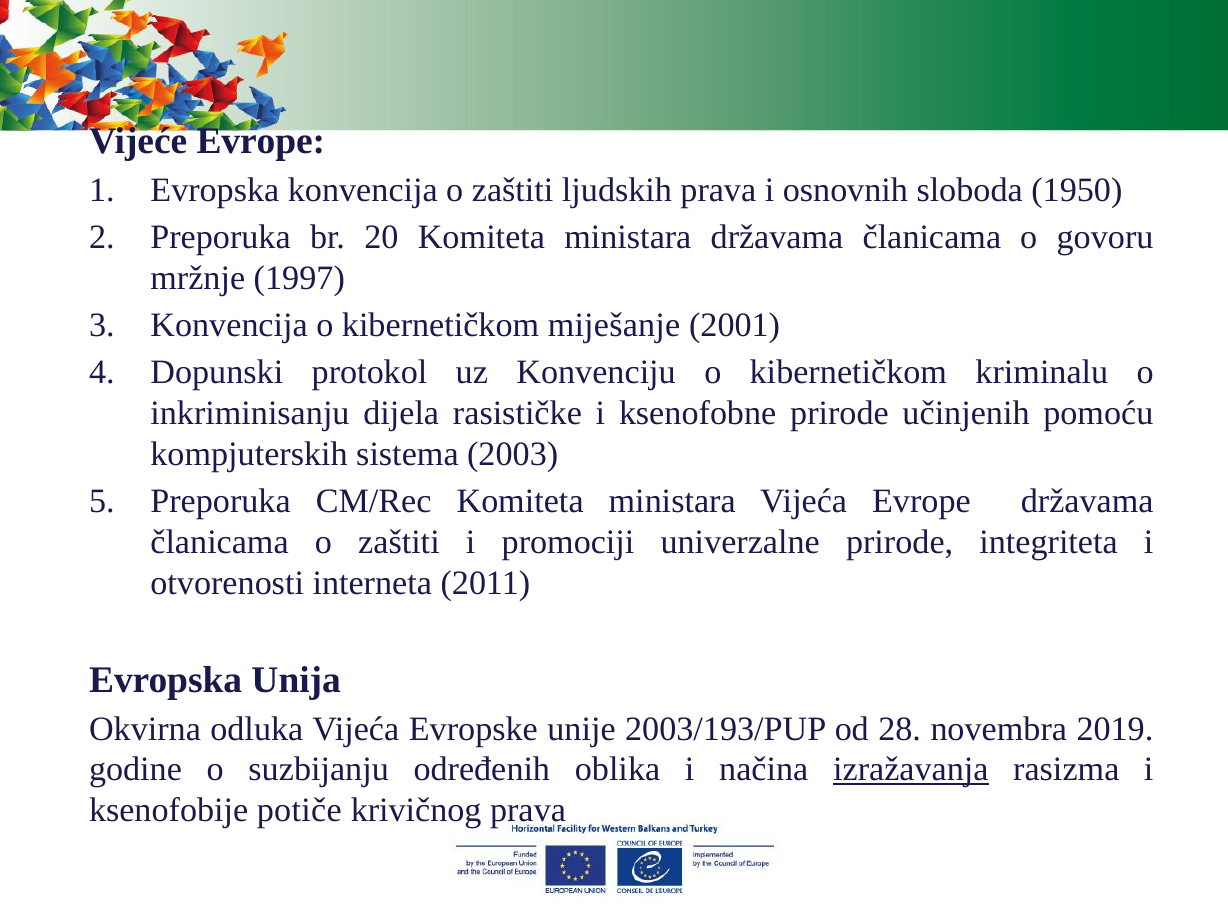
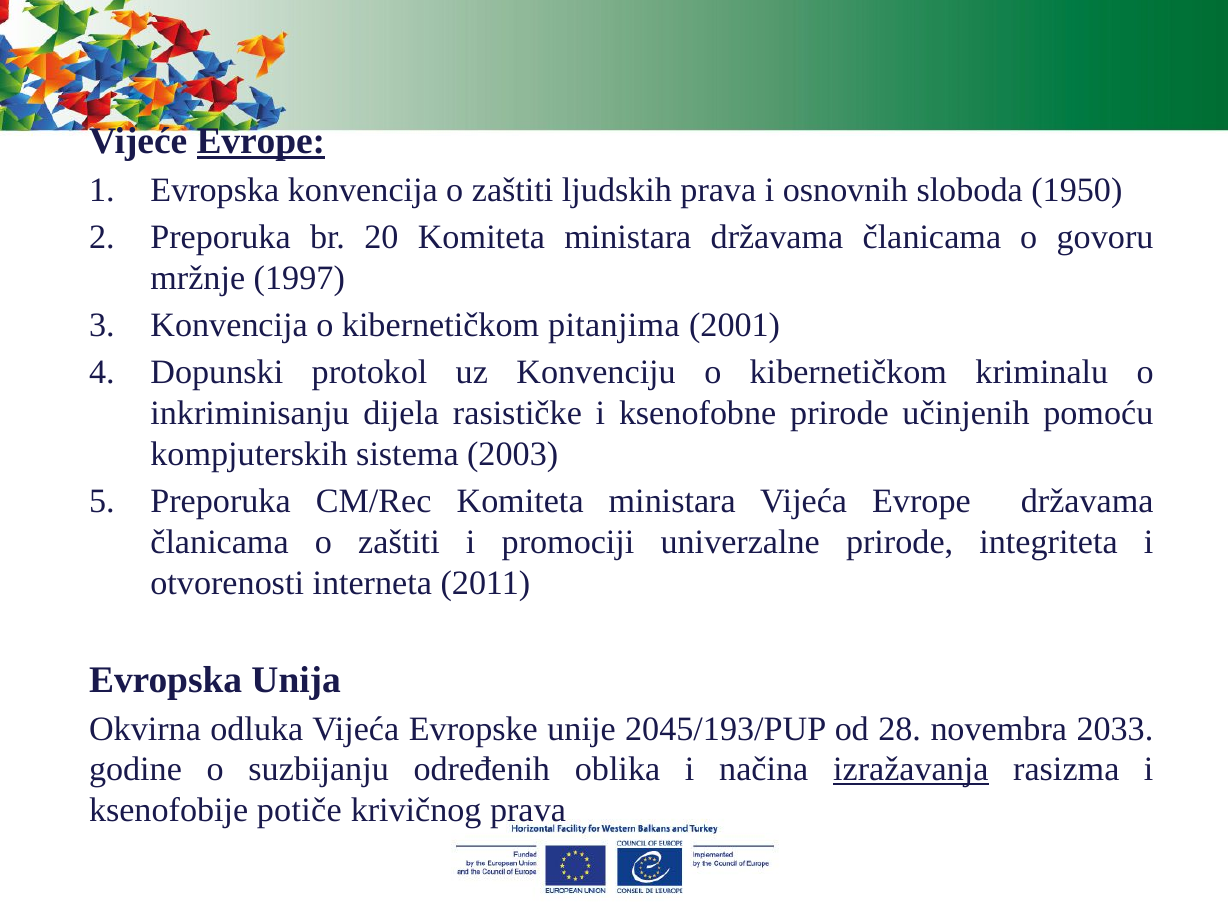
Evrope underline: none -> present (261, 141)
miješanje: miješanje -> pitanjima (614, 325)
2003/193/PUP: 2003/193/PUP -> 2045/193/PUP (726, 729)
2019: 2019 -> 2033 (1115, 729)
